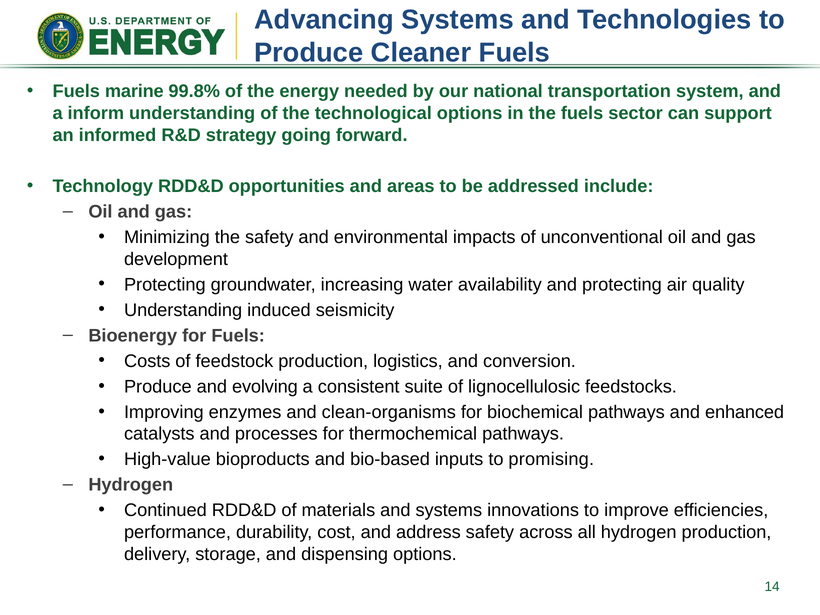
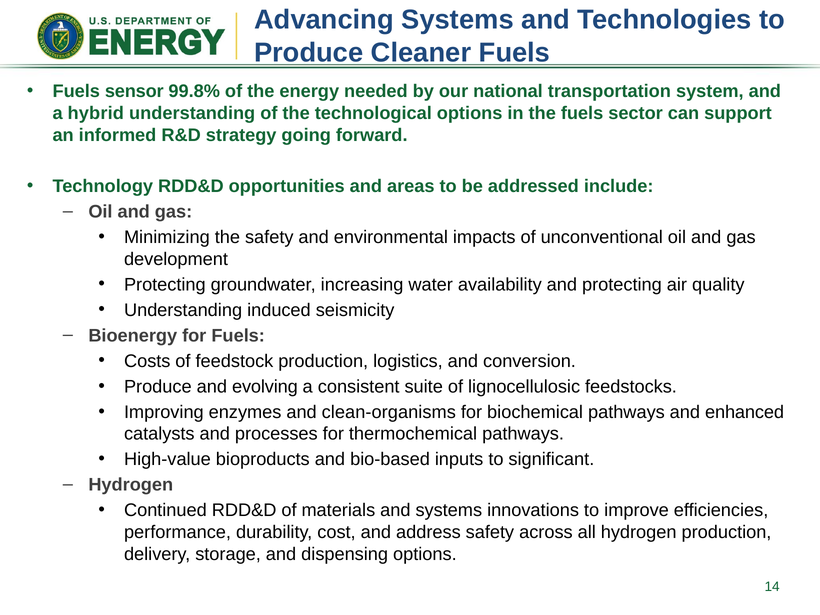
marine: marine -> sensor (134, 91)
inform: inform -> hybrid (96, 113)
promising: promising -> significant (551, 459)
